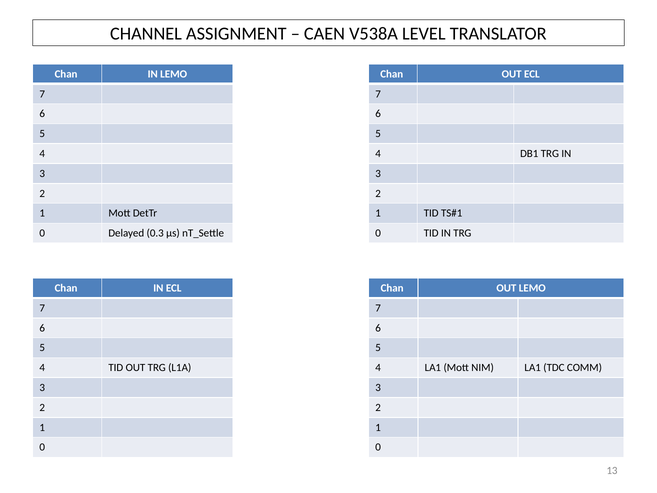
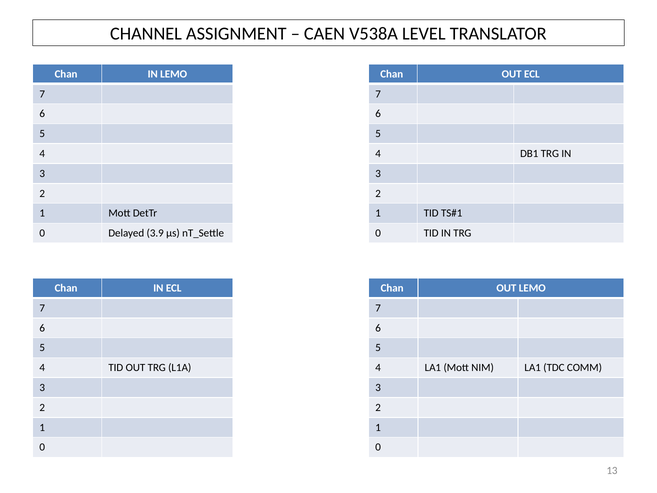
0.3: 0.3 -> 3.9 (155, 233)
